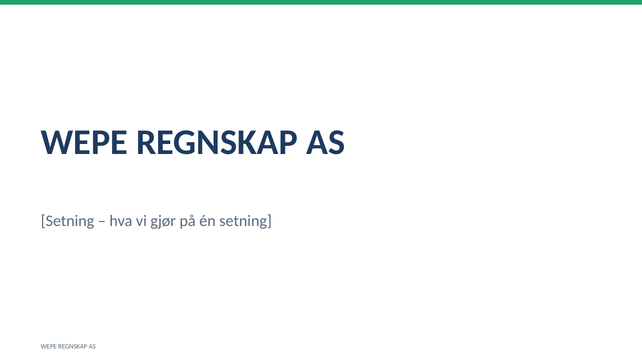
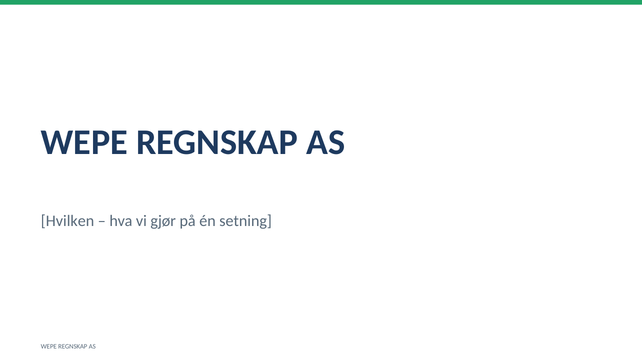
Setning: Setning -> Hvilken (68, 221)
